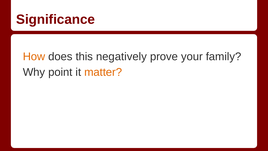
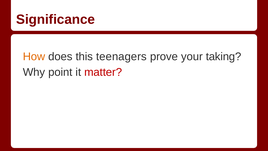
negatively: negatively -> teenagers (121, 57)
family: family -> taking (224, 57)
matter colour: orange -> red (103, 72)
